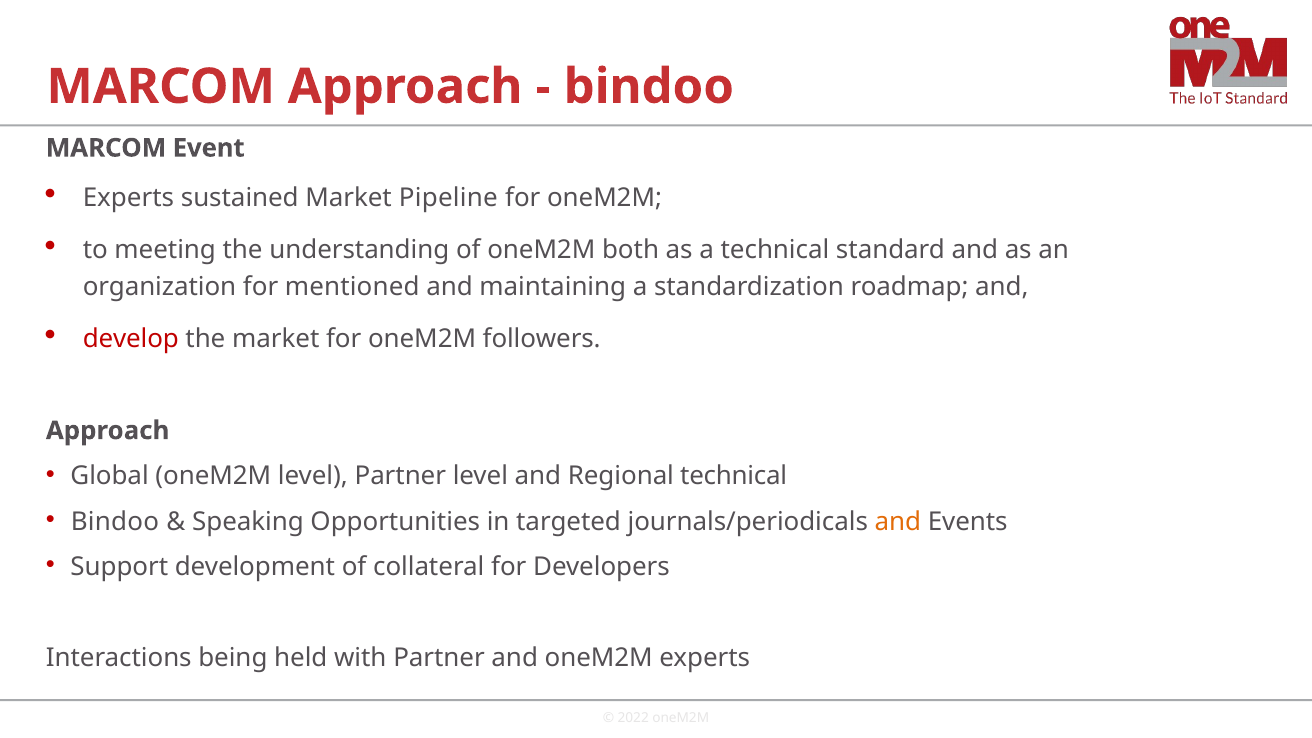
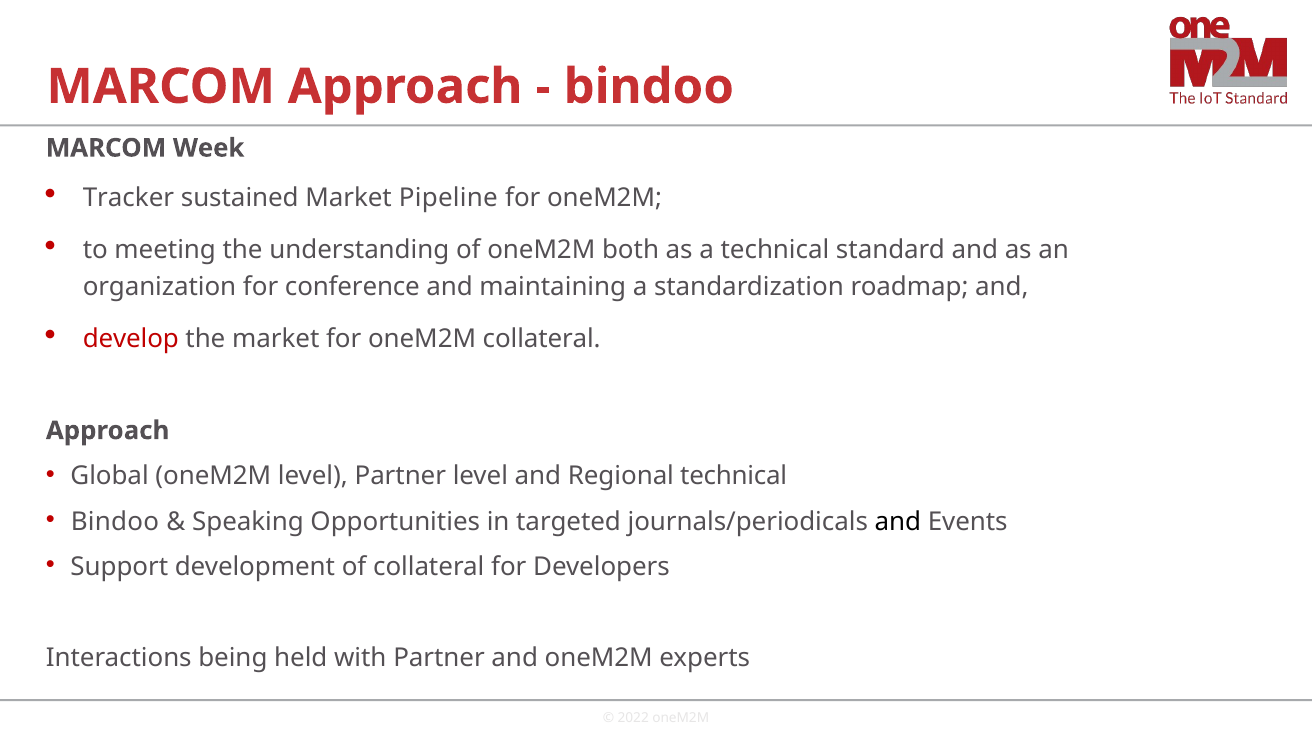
Event: Event -> Week (209, 148)
Experts: Experts -> Tracker (128, 198)
mentioned: mentioned -> conference (352, 287)
oneM2M followers: followers -> collateral (542, 339)
and colour: orange -> black (898, 521)
